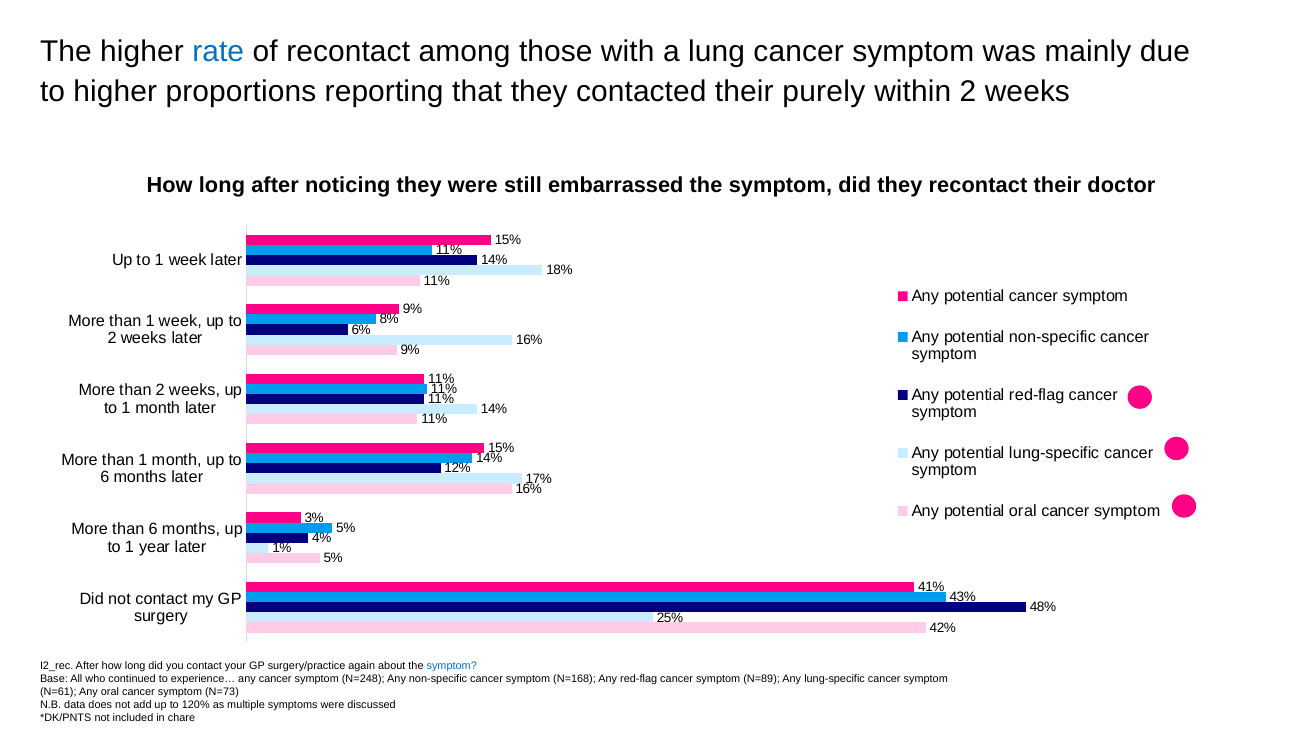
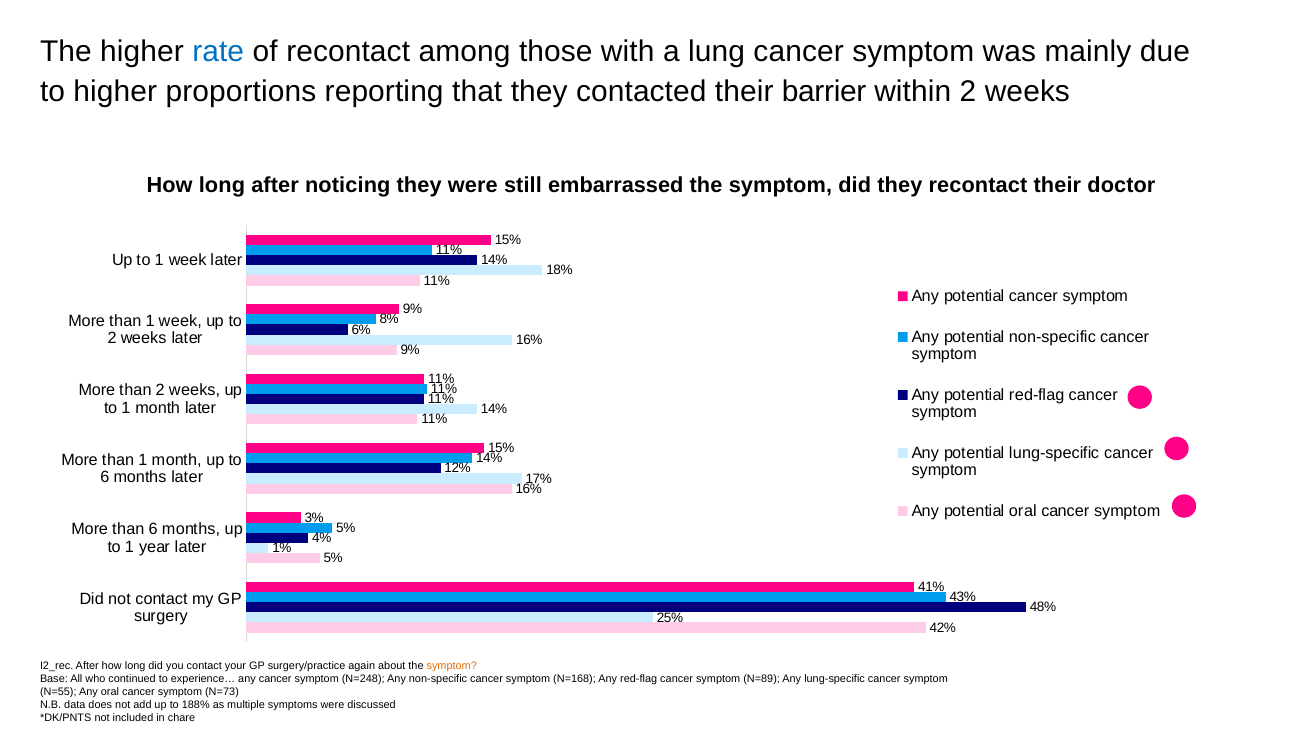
purely: purely -> barrier (824, 92)
symptom colour: blue -> orange (452, 666)
N=61: N=61 -> N=55 (58, 692)
120%: 120% -> 188% (196, 705)
